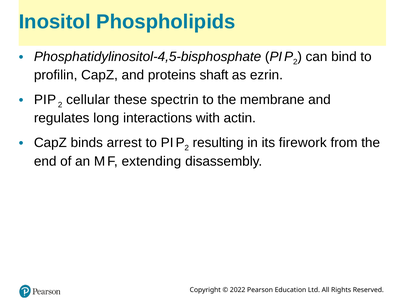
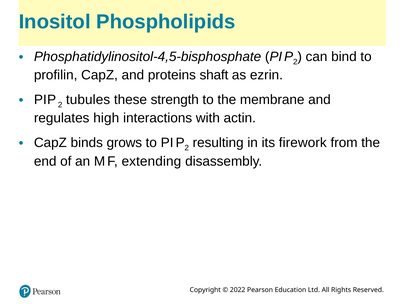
cellular: cellular -> tubules (88, 100)
spectrin: spectrin -> strength (175, 100)
long: long -> high (106, 118)
arrest: arrest -> grows (124, 143)
